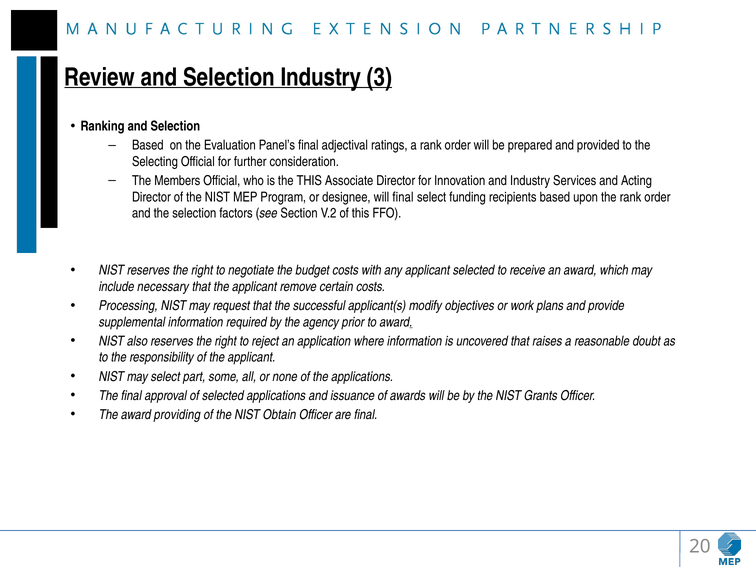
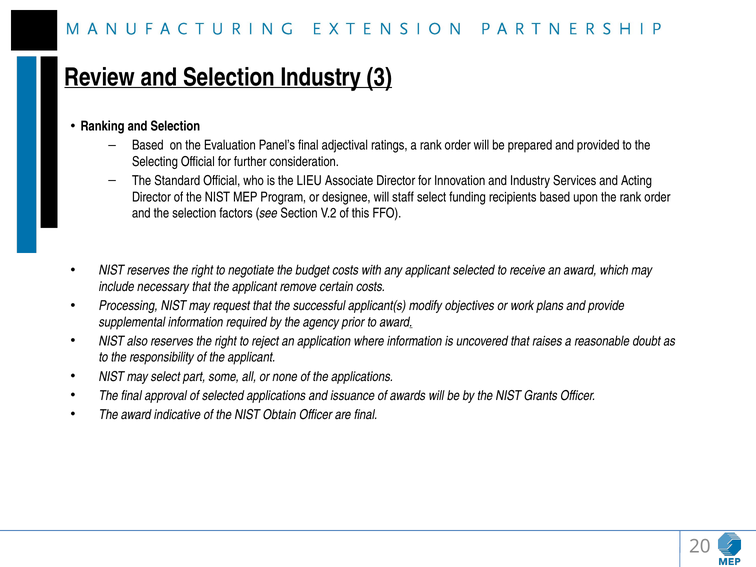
Members: Members -> Standard (177, 181)
the THIS: THIS -> LIEU (309, 181)
will final: final -> staff (403, 197)
providing: providing -> indicative (177, 415)
